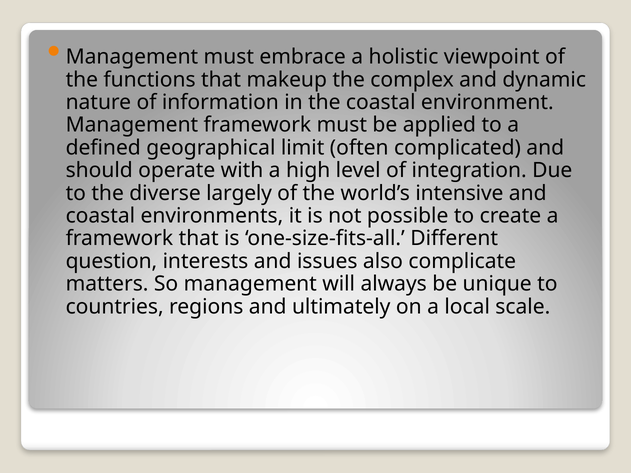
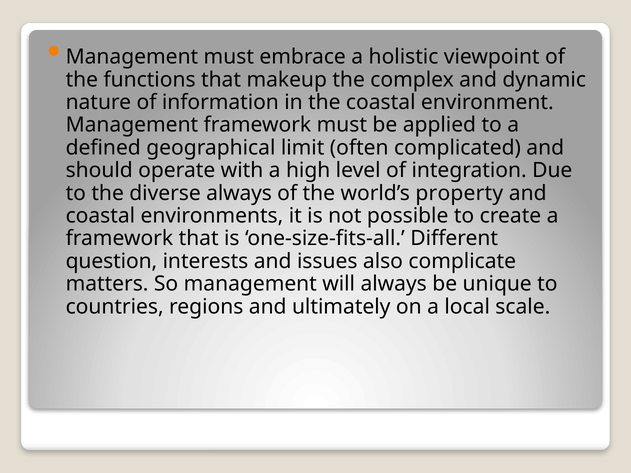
diverse largely: largely -> always (239, 193)
intensive: intensive -> property (459, 193)
